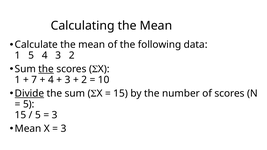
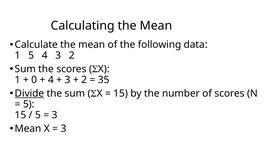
the underline: present -> none (46, 69)
7: 7 -> 0 (34, 80)
10: 10 -> 35 (104, 80)
